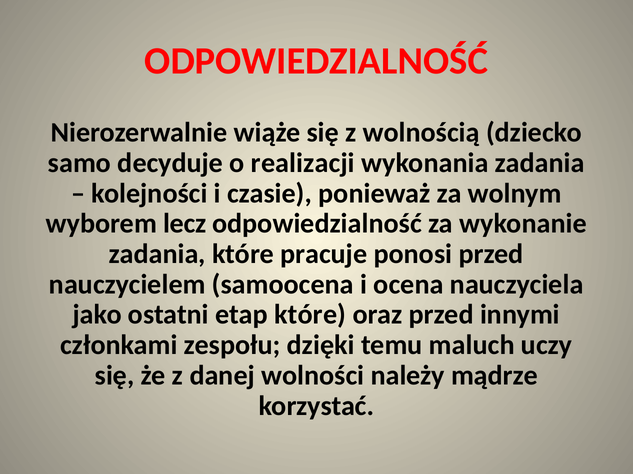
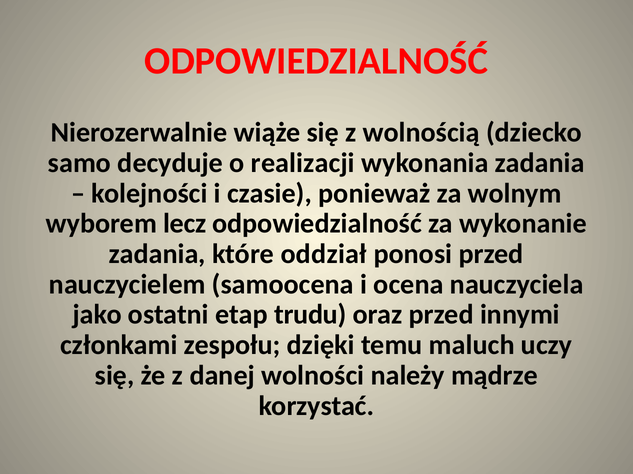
pracuje: pracuje -> oddział (324, 254)
etap które: które -> trudu (310, 315)
